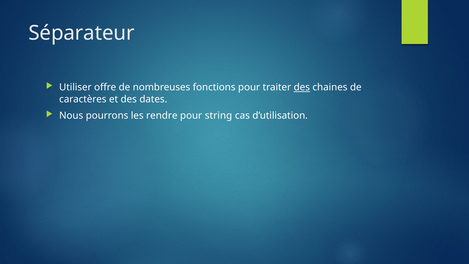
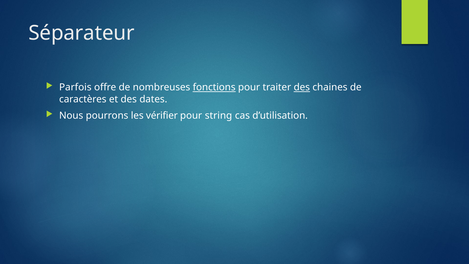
Utiliser: Utiliser -> Parfois (75, 87)
fonctions underline: none -> present (214, 87)
rendre: rendre -> vérifier (162, 116)
